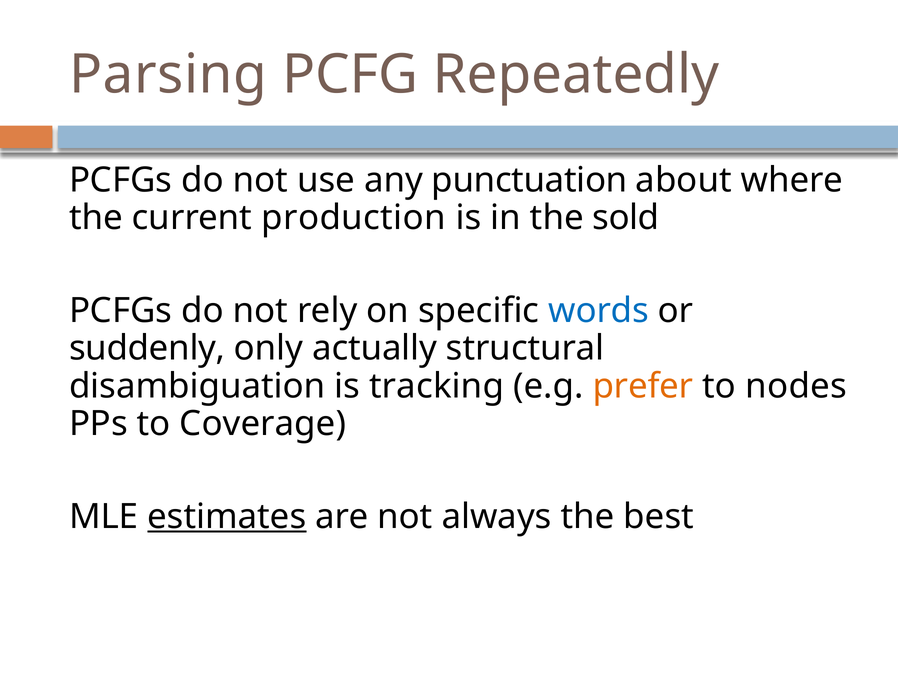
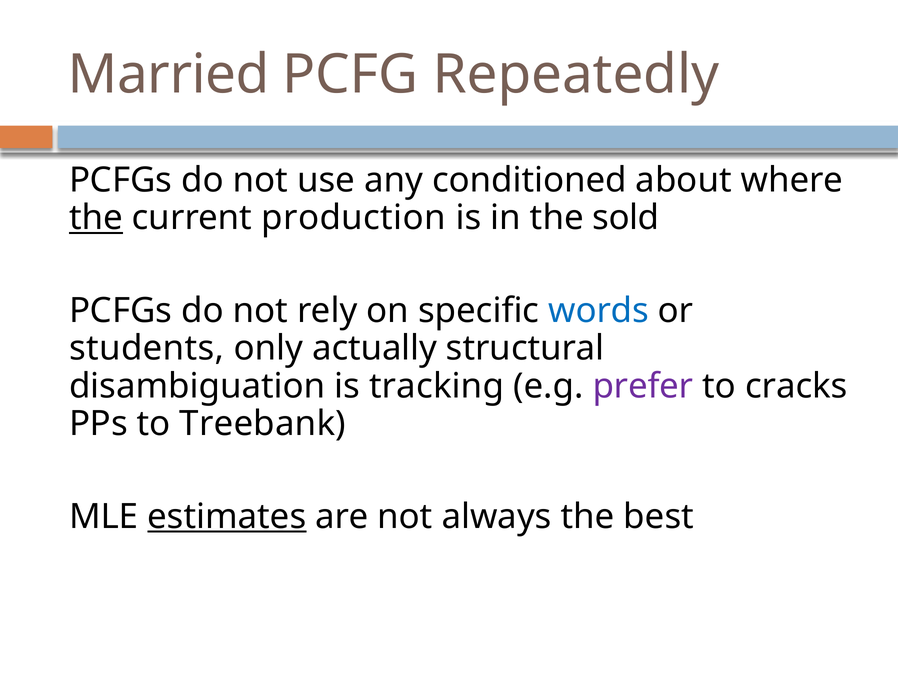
Parsing: Parsing -> Married (169, 75)
punctuation: punctuation -> conditioned (529, 180)
the underline: none -> present (96, 218)
suddenly: suddenly -> students (147, 349)
prefer colour: orange -> purple (643, 386)
nodes: nodes -> cracks (796, 386)
Coverage: Coverage -> Treebank (263, 424)
